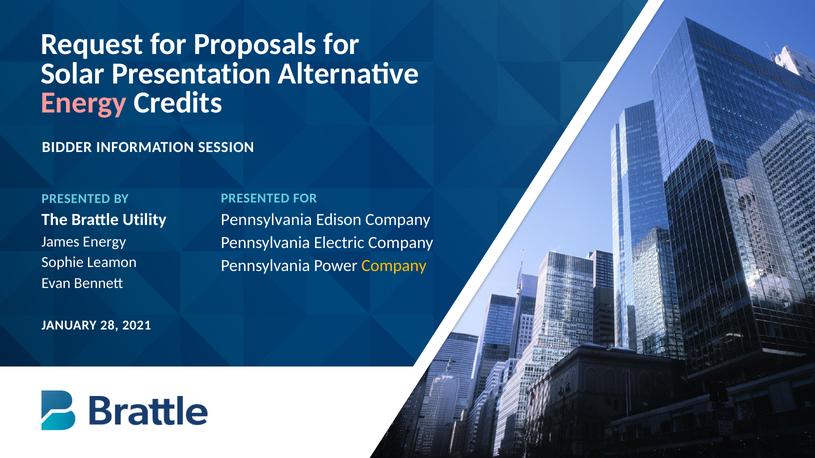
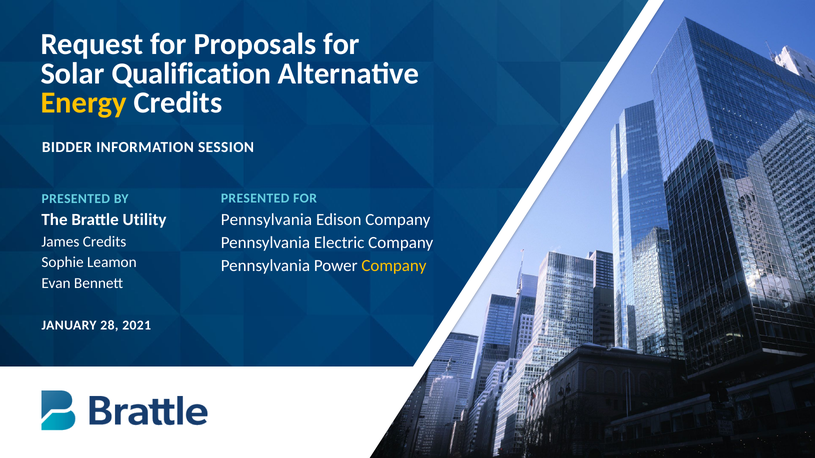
Presentation: Presentation -> Qualification (192, 74)
Energy colour: pink -> yellow (84, 103)
James Energy: Energy -> Credits (105, 242)
